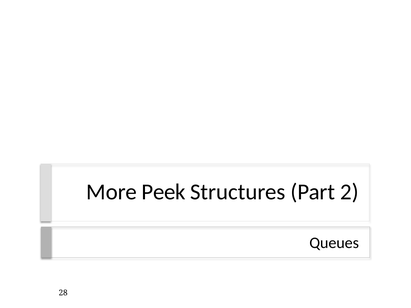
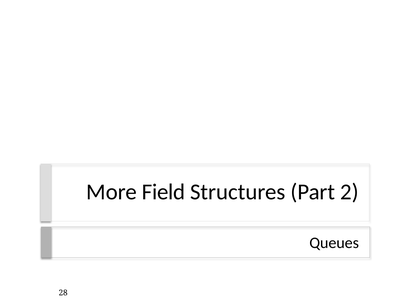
Peek: Peek -> Field (164, 192)
